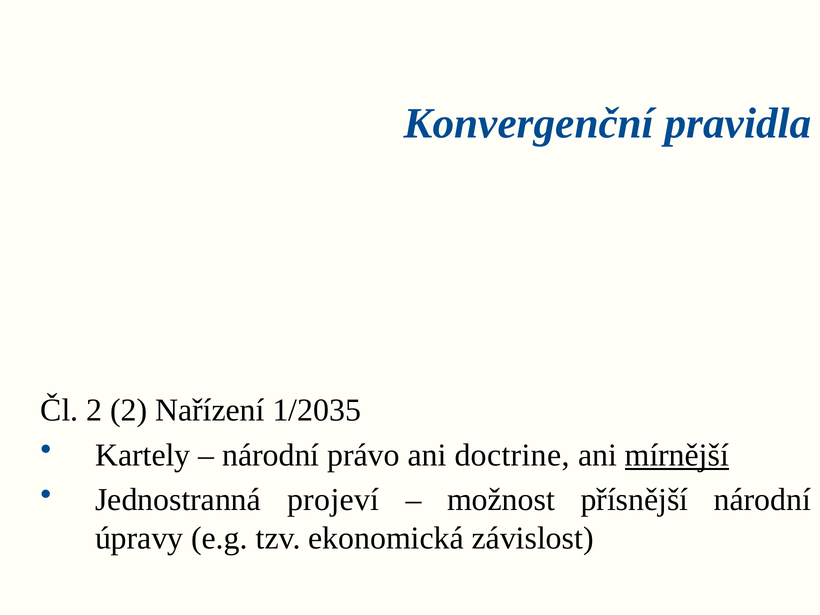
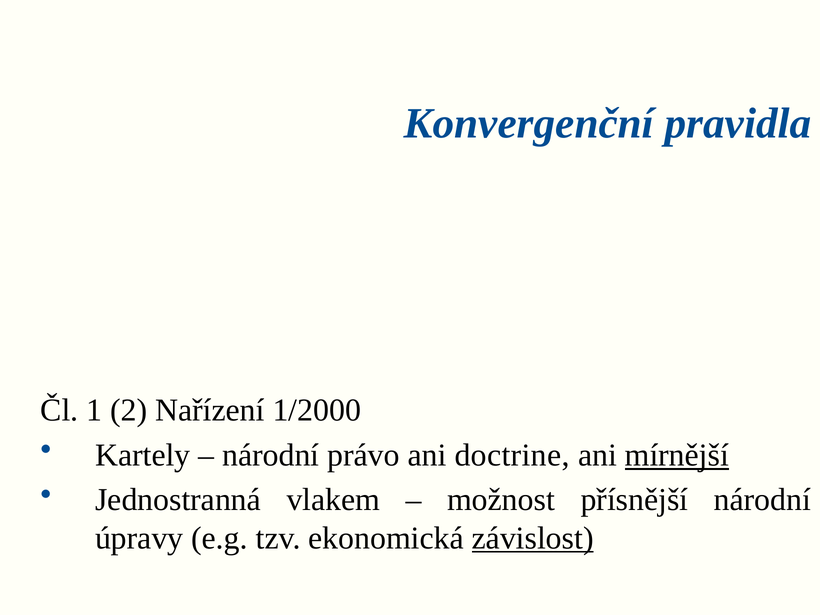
Čl 2: 2 -> 1 (94, 410)
1/2035: 1/2035 -> 1/2000 (317, 410)
projeví: projeví -> vlakem (333, 500)
závislost underline: none -> present (533, 538)
